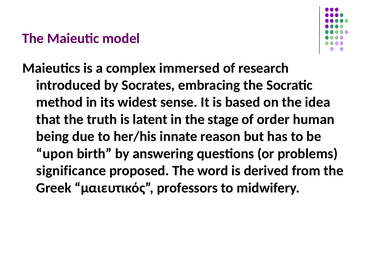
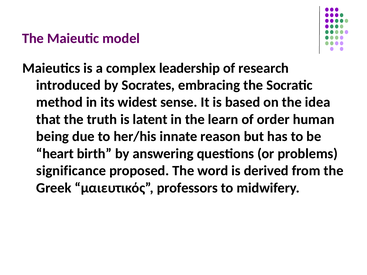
immersed: immersed -> leadership (190, 68)
stage: stage -> learn (223, 120)
upon: upon -> heart (55, 154)
